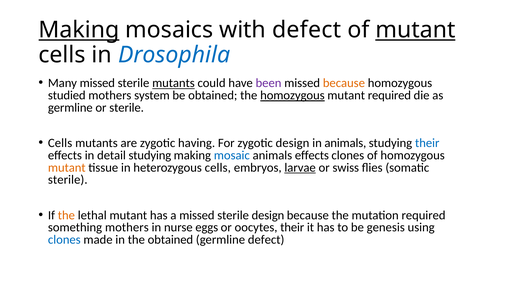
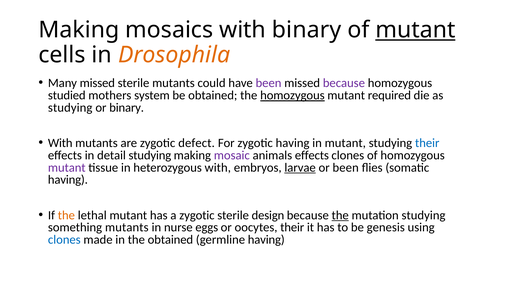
Making underline: present -> none (79, 30)
with defect: defect -> binary (307, 30)
Drosophila colour: blue -> orange (174, 55)
mutants underline: present -> none (173, 83)
because colour: orange -> purple (344, 83)
germline: germline -> studying (70, 108)
or sterile: sterile -> binary (127, 108)
Cells: Cells -> With (60, 143)
having: having -> defect (197, 143)
zygotic design: design -> having (293, 143)
in animals: animals -> mutant (345, 143)
mosaic colour: blue -> purple (232, 155)
mutant colour: orange -> purple (67, 168)
heterozygous cells: cells -> with (218, 168)
or swiss: swiss -> been (346, 168)
sterile: sterile -> having (68, 180)
a missed: missed -> zygotic (197, 215)
the underline: none -> present (340, 215)
mutation required: required -> studying (423, 215)
something mothers: mothers -> mutants (127, 227)
germline defect: defect -> having (266, 240)
